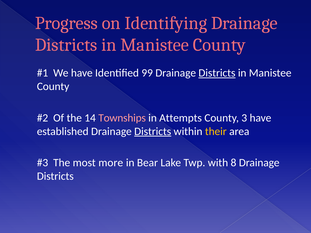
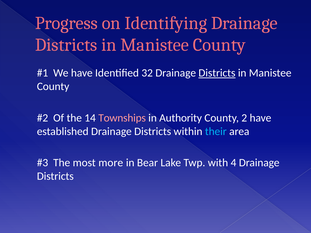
99: 99 -> 32 (147, 73)
Attempts: Attempts -> Authority (181, 118)
3: 3 -> 2 (244, 118)
Districts underline: present -> none (153, 131)
their colour: yellow -> light blue (216, 131)
8: 8 -> 4 (233, 163)
